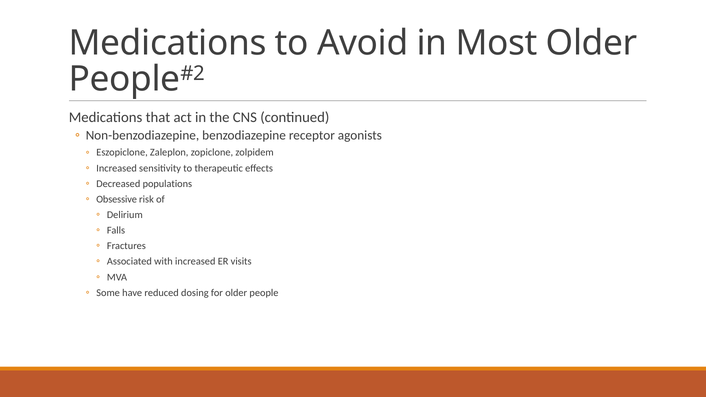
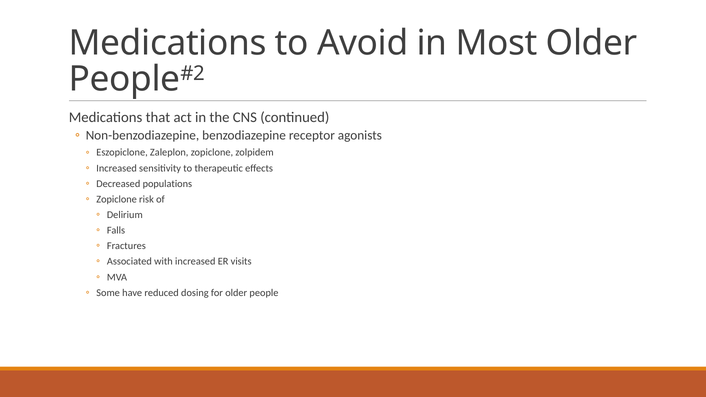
Obsessive: Obsessive -> Zopiclone (117, 199)
